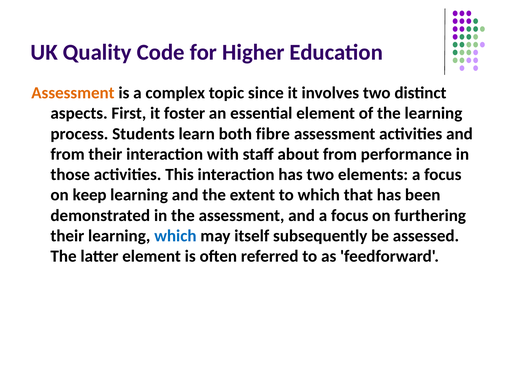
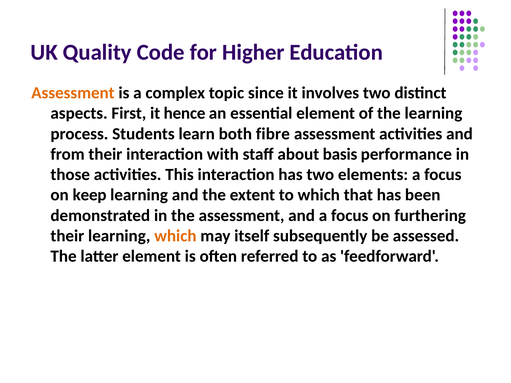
foster: foster -> hence (185, 113)
about from: from -> basis (340, 154)
which colour: blue -> orange (175, 236)
